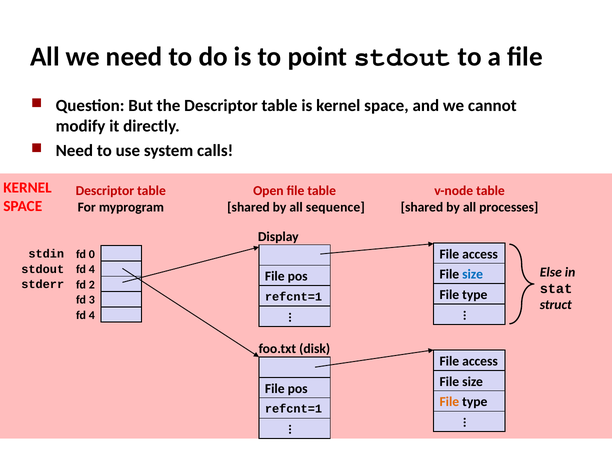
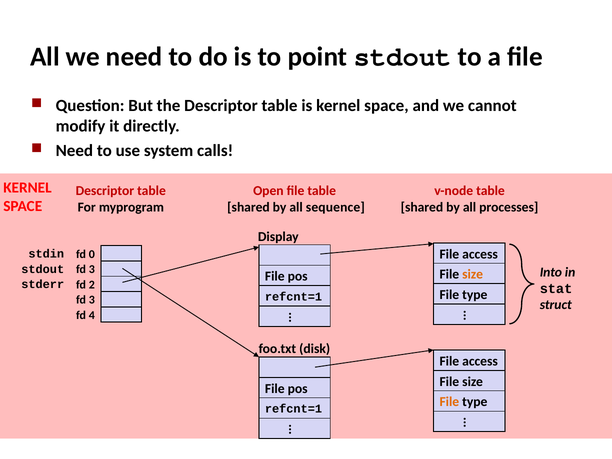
4: 4 -> 3 (92, 269)
Else: Else -> Into (551, 272)
size colour: blue -> orange (473, 274)
